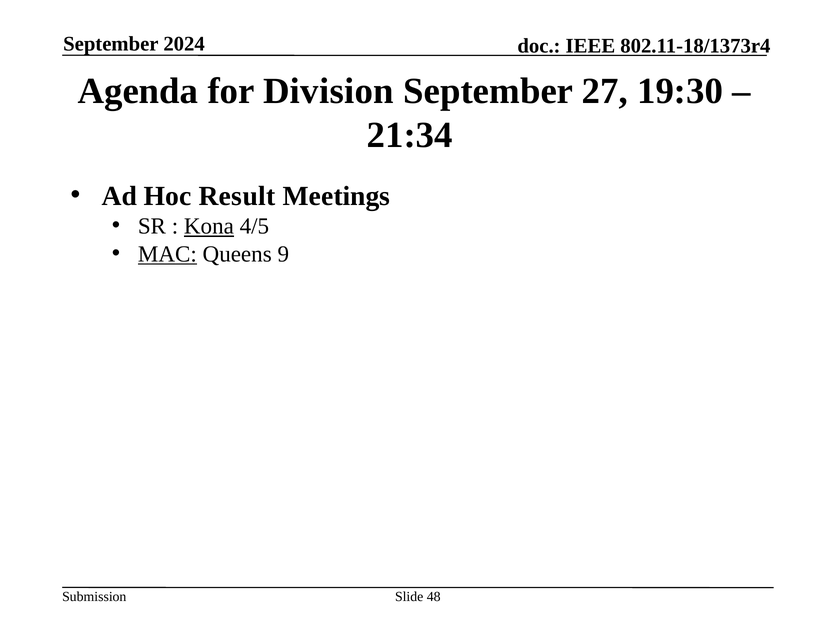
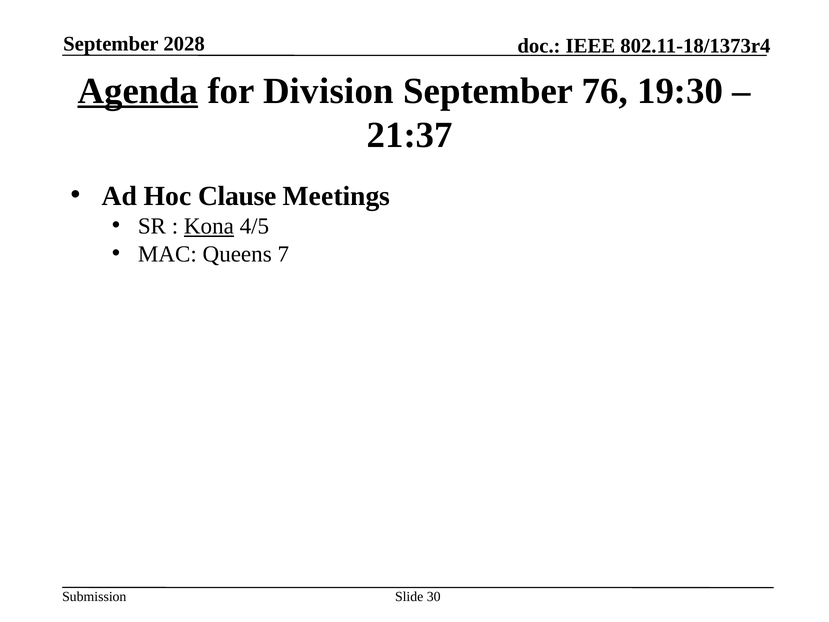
2024: 2024 -> 2028 (184, 44)
Agenda underline: none -> present (138, 91)
27: 27 -> 76 (605, 91)
21:34: 21:34 -> 21:37 (410, 135)
Result: Result -> Clause (237, 196)
MAC underline: present -> none (167, 254)
9: 9 -> 7 (283, 254)
48: 48 -> 30 (434, 596)
